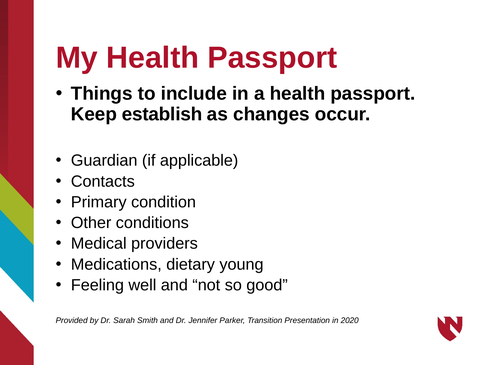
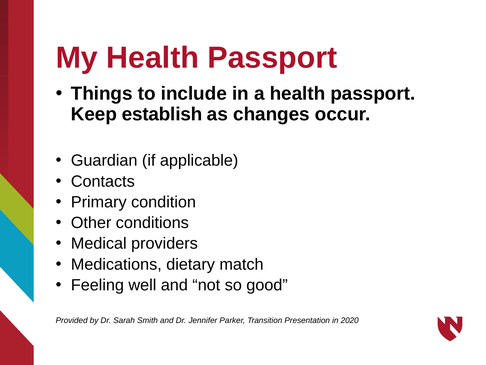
young: young -> match (241, 264)
